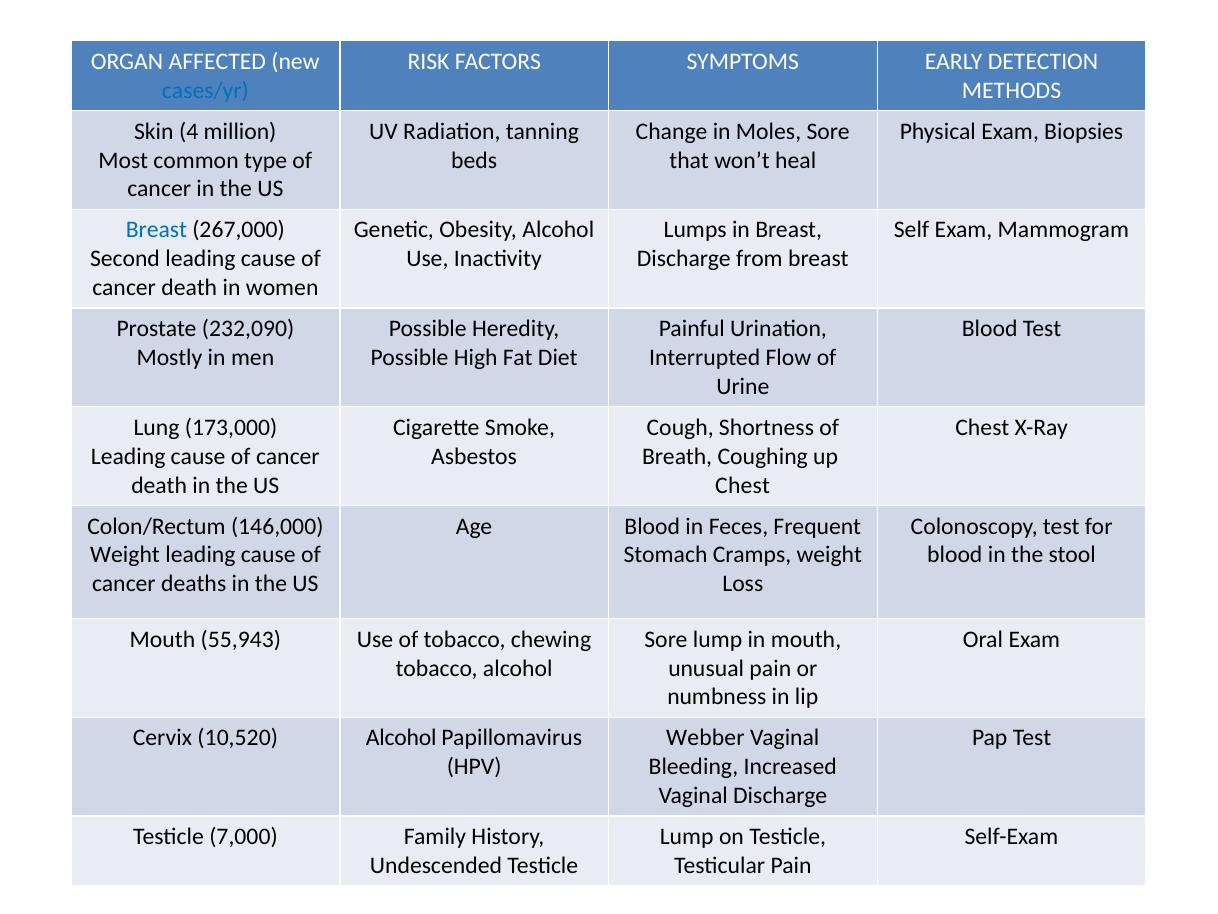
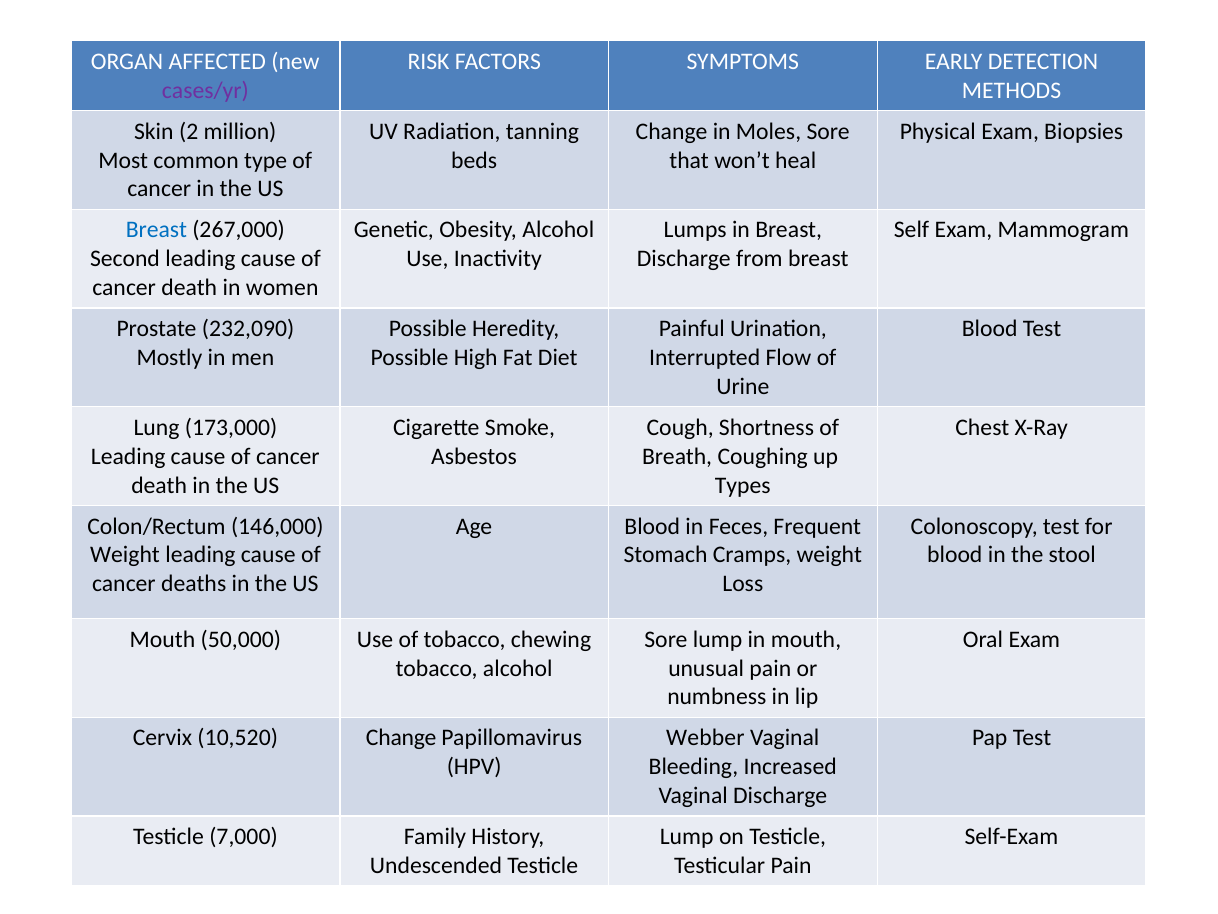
cases/yr colour: blue -> purple (205, 90)
4: 4 -> 2 (189, 131)
Chest: Chest -> Types (743, 485)
55,943: 55,943 -> 50,000 (241, 639)
10,520 Alcohol: Alcohol -> Change (401, 738)
